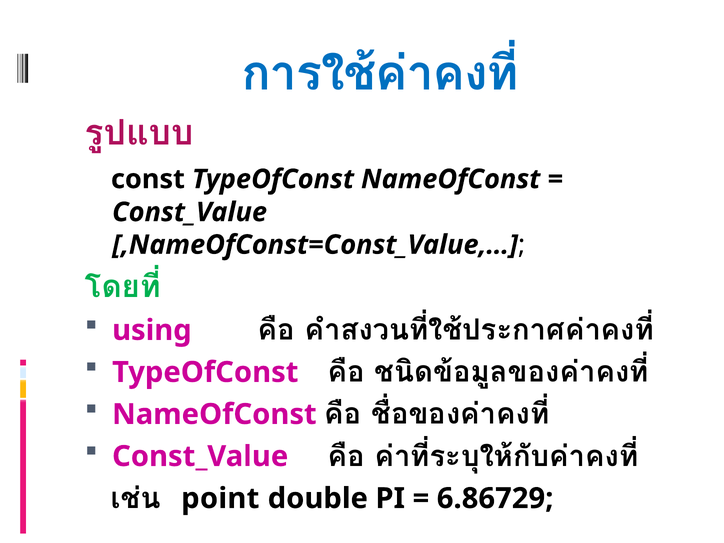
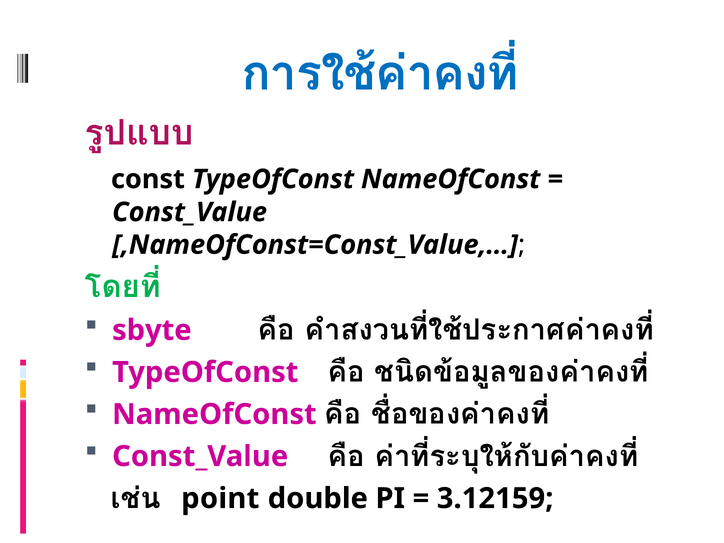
using: using -> sbyte (152, 330)
6.86729: 6.86729 -> 3.12159 (495, 498)
